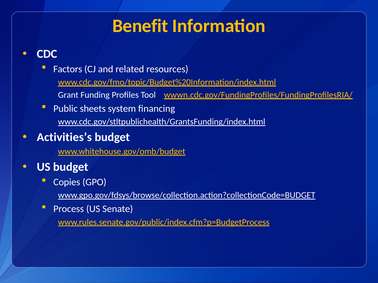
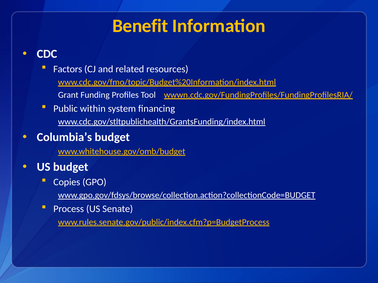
sheets: sheets -> within (93, 109)
Activities’s: Activities’s -> Columbia’s (64, 138)
